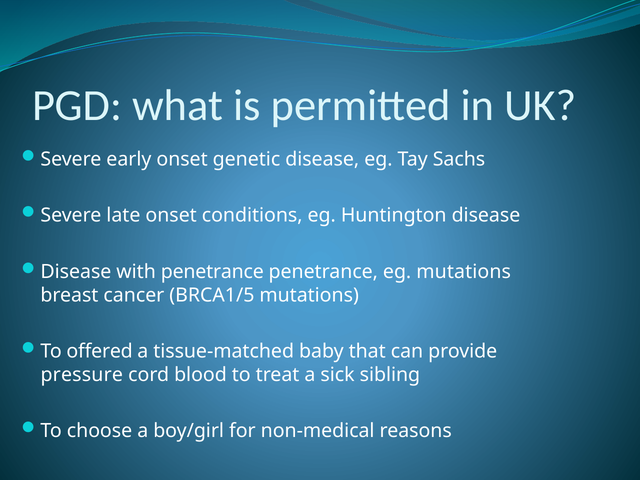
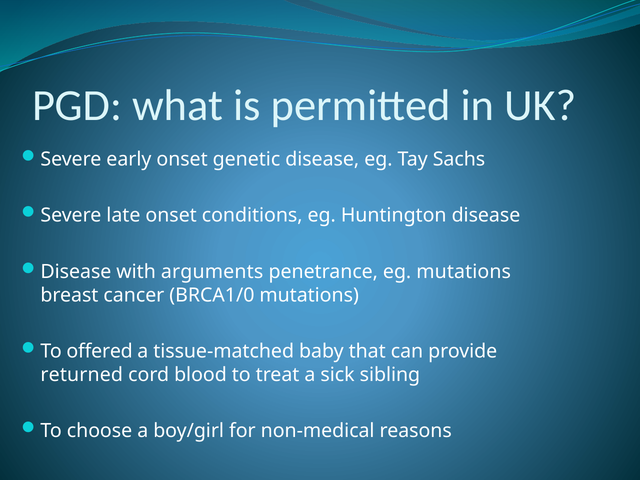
with penetrance: penetrance -> arguments (212, 272)
BRCA1/5: BRCA1/5 -> BRCA1/0 (212, 295)
pressure: pressure -> returned (82, 375)
